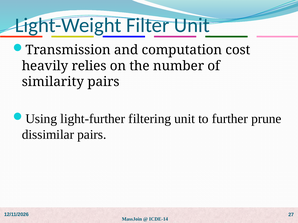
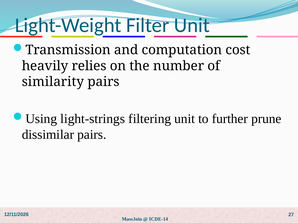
light-further: light-further -> light-strings (93, 119)
